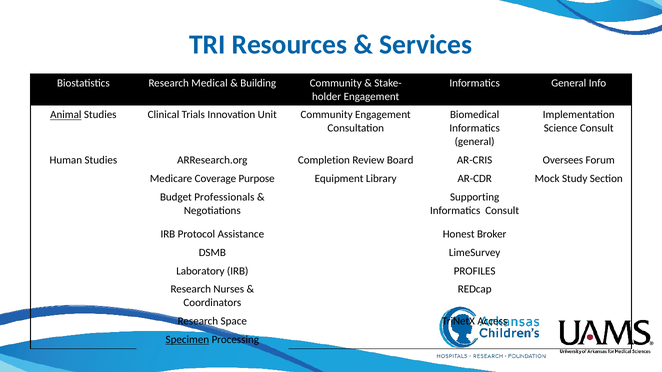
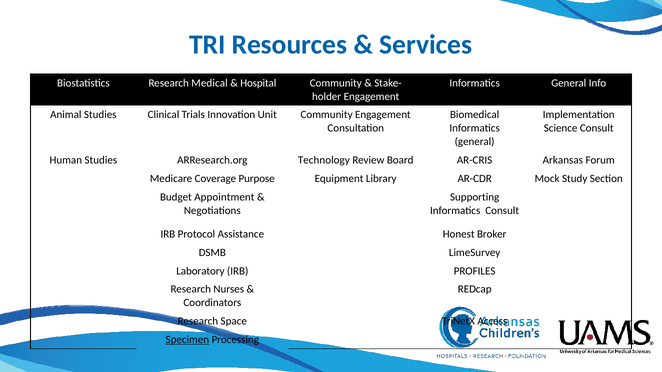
Building: Building -> Hospital (258, 83)
Animal underline: present -> none (66, 115)
Completion: Completion -> Technology (324, 160)
Oversees: Oversees -> Arkansas (563, 160)
Professionals: Professionals -> Appointment (224, 197)
